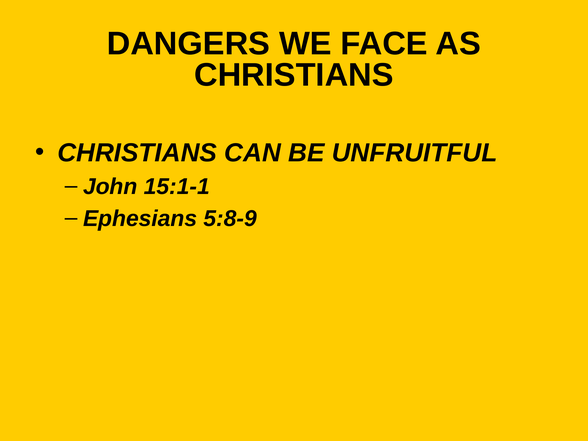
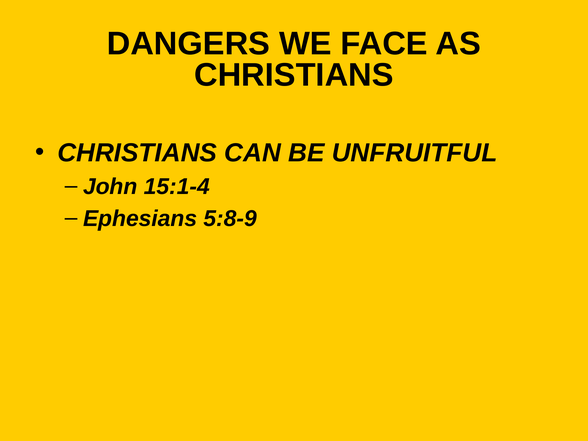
15:1-1: 15:1-1 -> 15:1-4 (177, 187)
